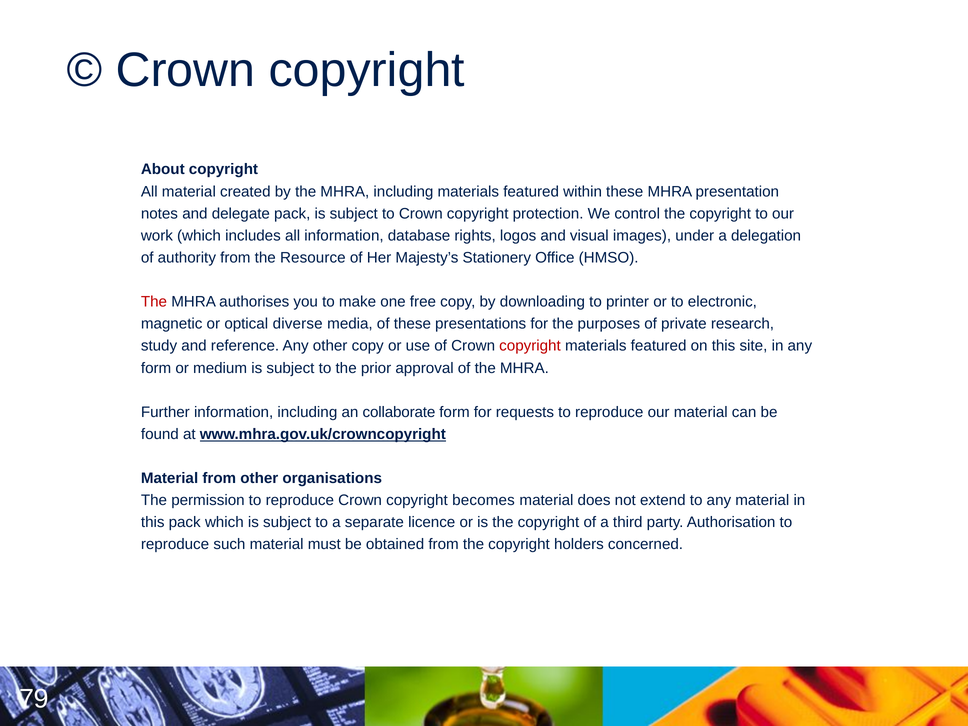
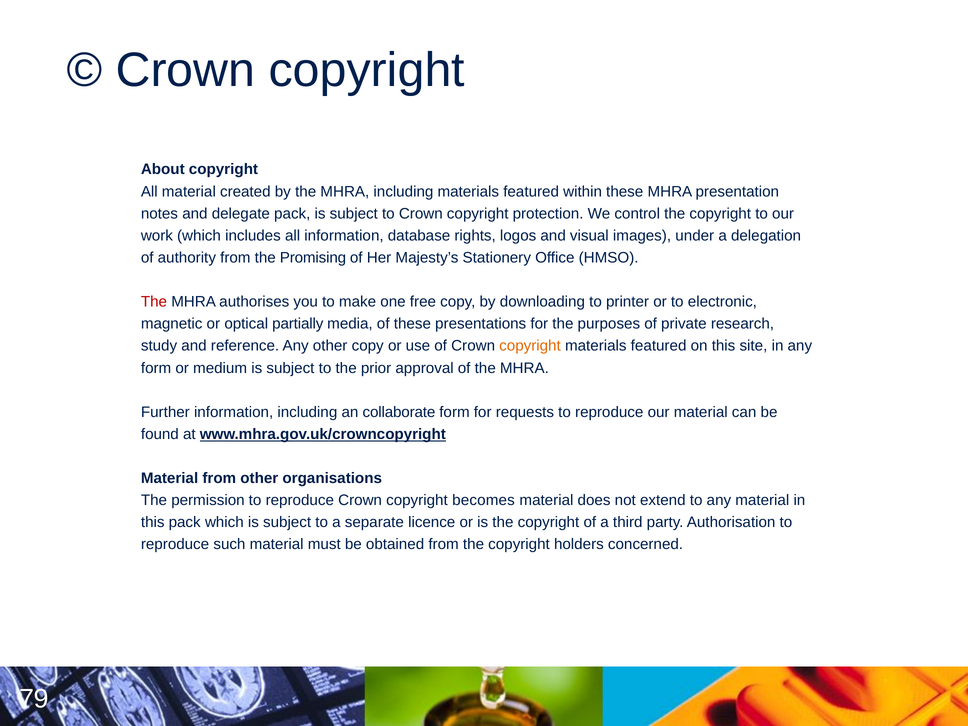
Resource: Resource -> Promising (313, 258)
diverse: diverse -> partially (298, 324)
copyright colour: red -> orange (530, 346)
